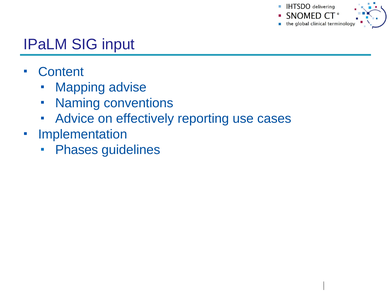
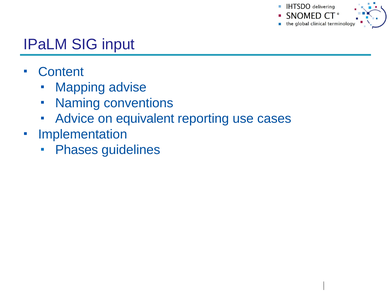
effectively: effectively -> equivalent (145, 119)
